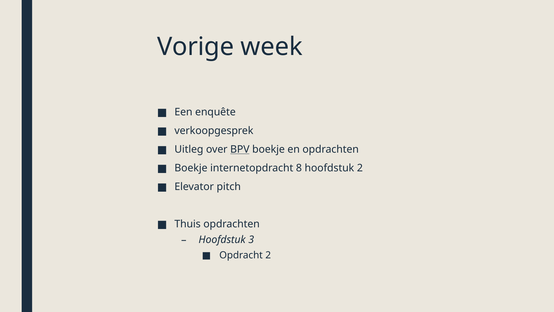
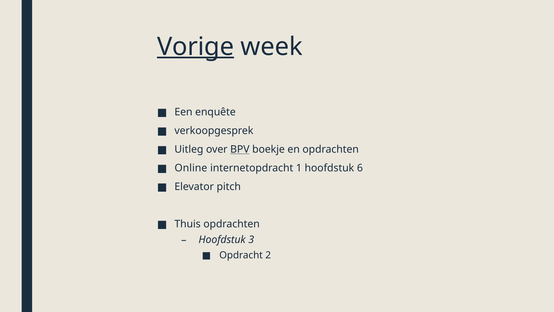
Vorige underline: none -> present (196, 47)
Boekje: Boekje -> Online (191, 168)
8: 8 -> 1 (299, 168)
hoofdstuk 2: 2 -> 6 (360, 168)
